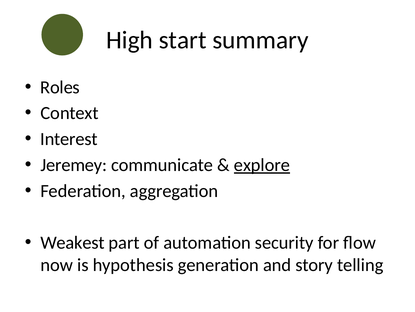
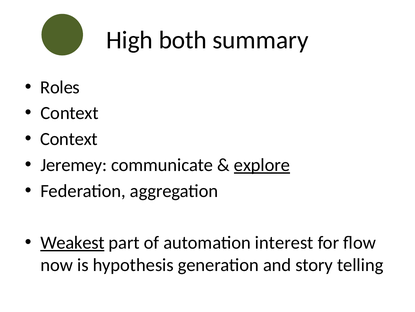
start: start -> both (183, 40)
Interest: Interest -> Context (69, 139)
Weakest underline: none -> present (72, 242)
security: security -> interest (284, 242)
